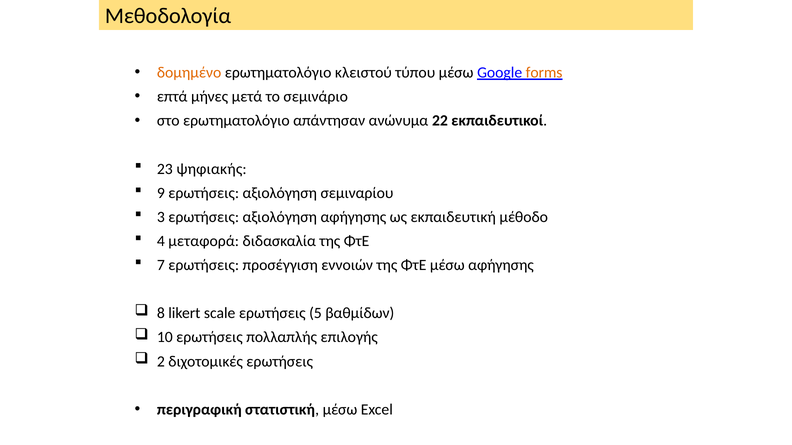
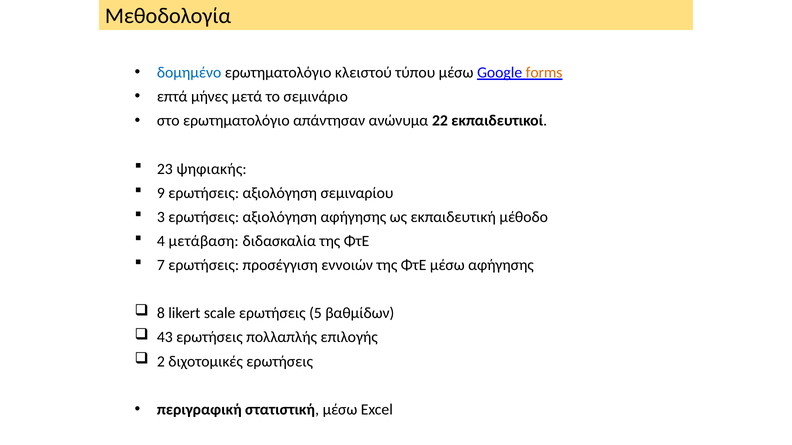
δομημένο colour: orange -> blue (189, 72)
μεταφορά: μεταφορά -> μετάβαση (204, 241)
10: 10 -> 43 (165, 338)
